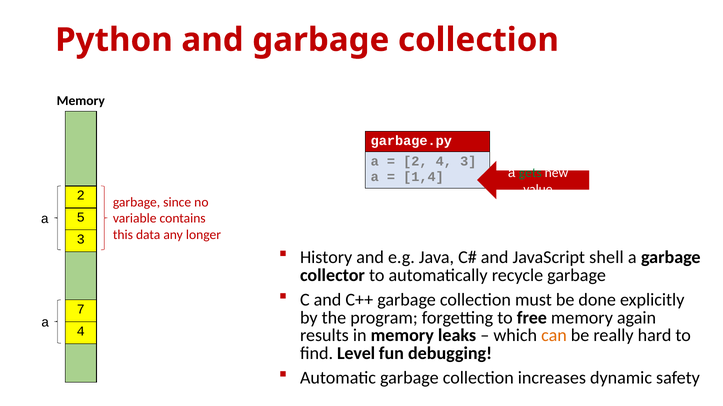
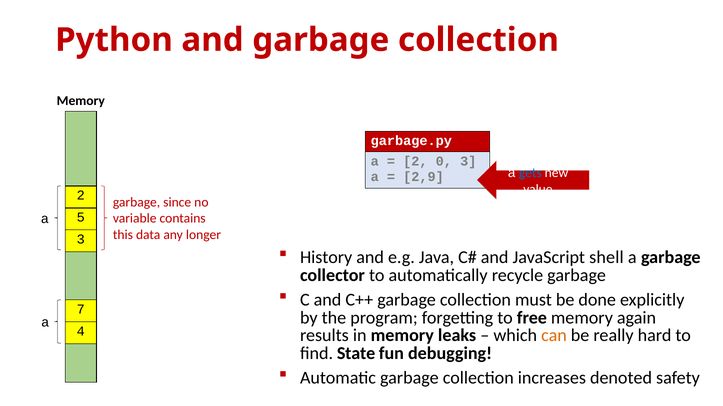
2 4: 4 -> 0 (444, 162)
gets colour: green -> blue (530, 173)
1,4: 1,4 -> 2,9 (424, 177)
Level: Level -> State (356, 354)
dynamic: dynamic -> denoted (621, 378)
